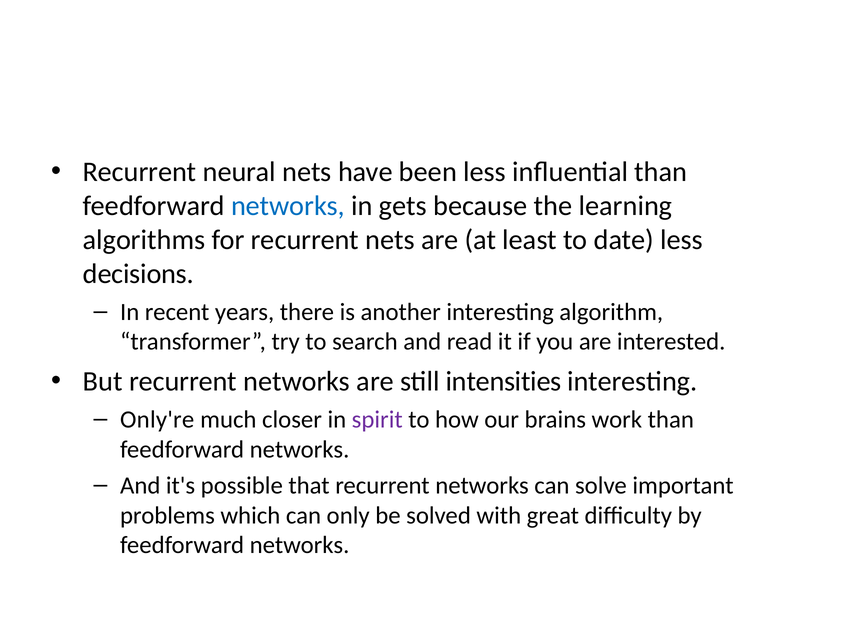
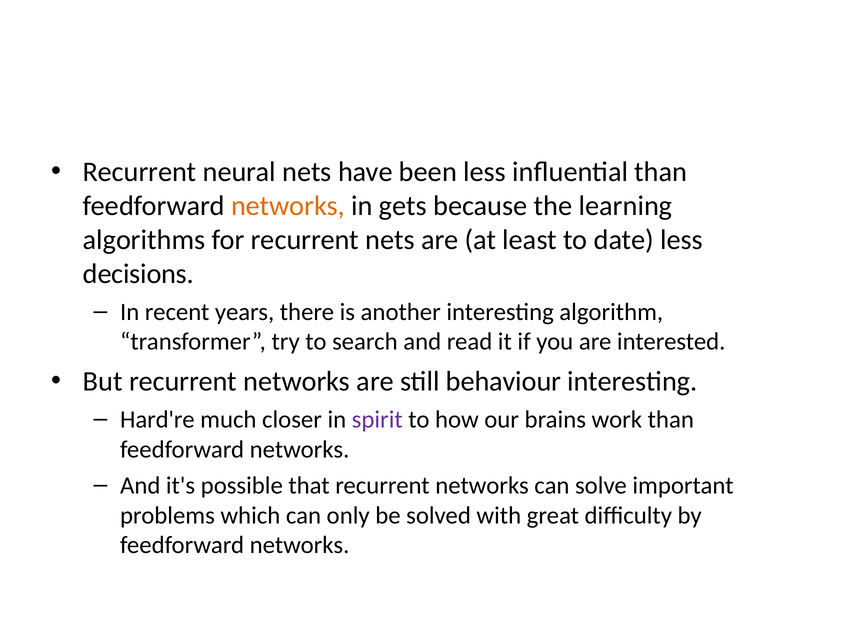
networks colour: blue -> orange (288, 206)
intensities: intensities -> behaviour (504, 382)
Only're: Only're -> Hard're (157, 420)
